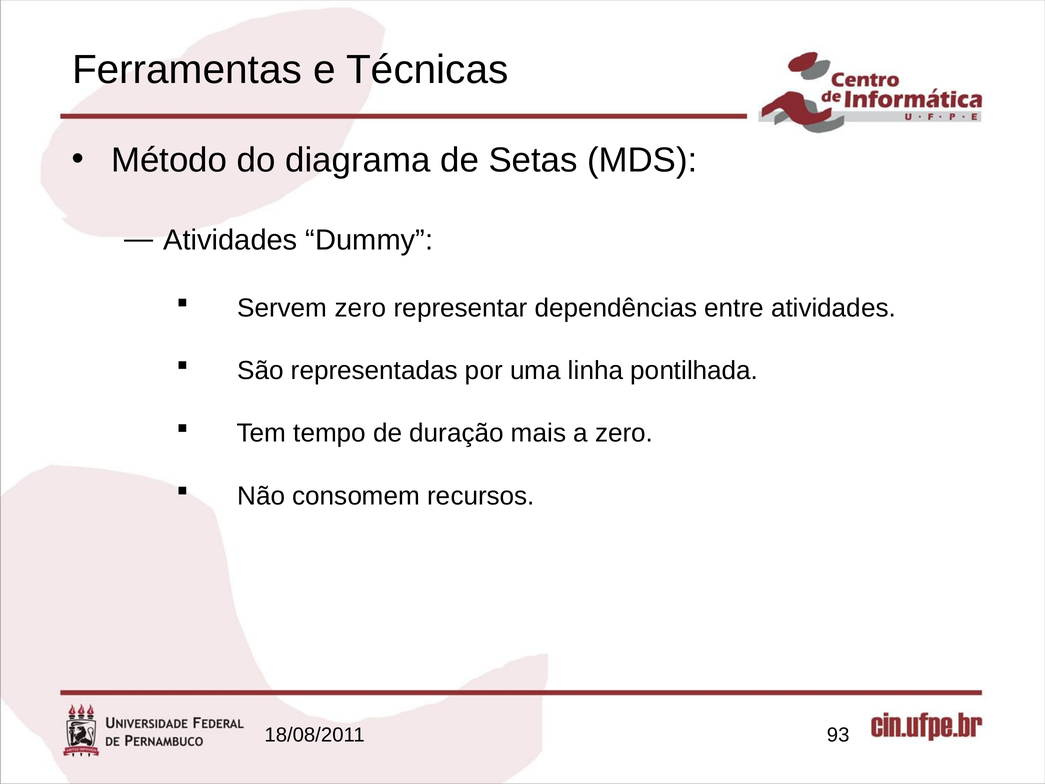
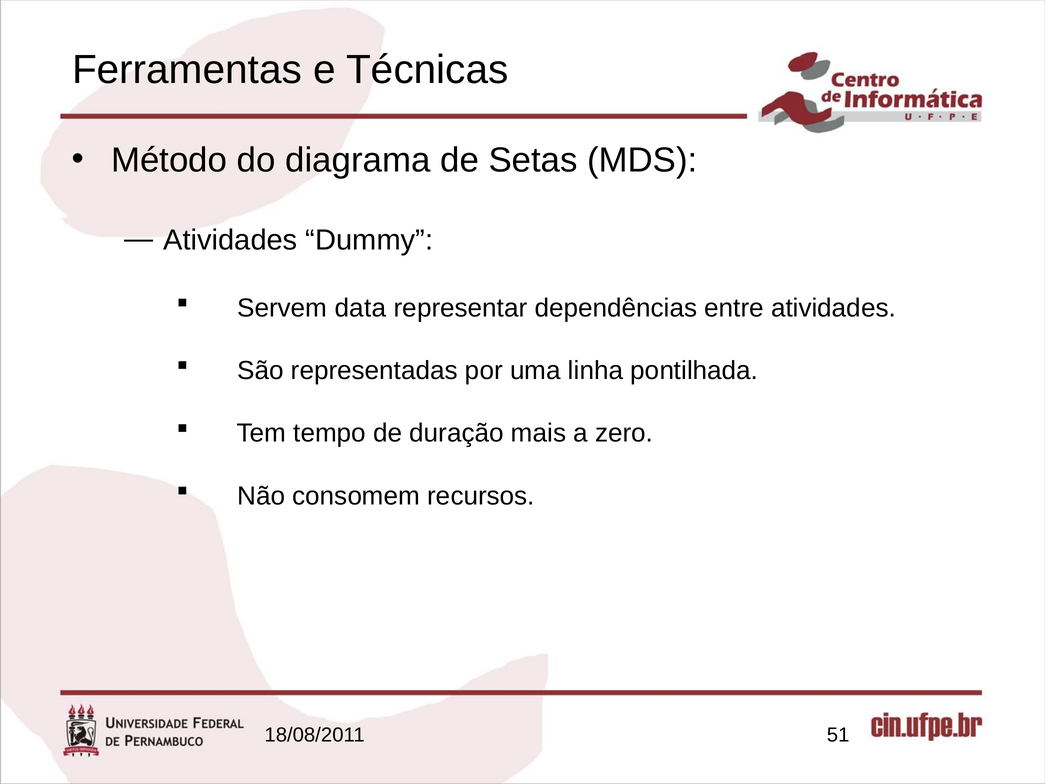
Servem zero: zero -> data (360, 308)
93: 93 -> 51 (838, 735)
